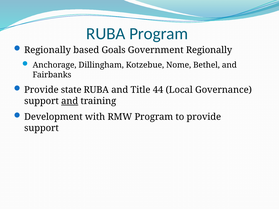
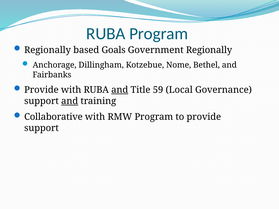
Provide state: state -> with (71, 90)
and underline: none -> present (120, 90)
44: 44 -> 59 (158, 90)
Development: Development -> Collaborative (53, 117)
